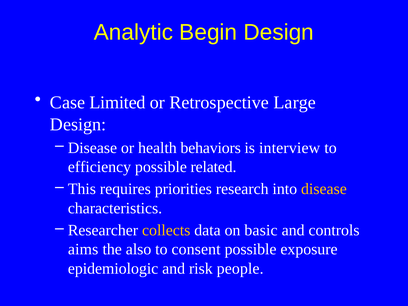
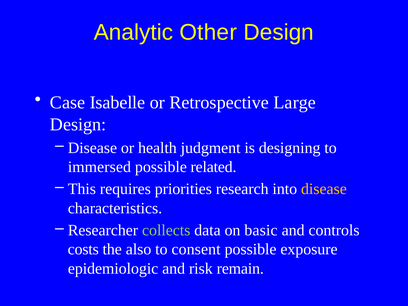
Begin: Begin -> Other (208, 32)
Limited: Limited -> Isabelle (117, 103)
behaviors: behaviors -> judgment (211, 148)
interview: interview -> designing (290, 148)
efficiency: efficiency -> immersed (99, 167)
collects colour: yellow -> light green (166, 230)
aims: aims -> costs (83, 249)
people: people -> remain (240, 268)
